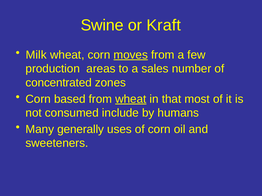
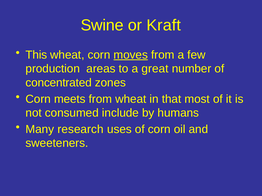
Milk: Milk -> This (36, 55)
sales: sales -> great (155, 69)
based: based -> meets (70, 99)
wheat underline: present -> none (131, 99)
generally: generally -> research (81, 130)
